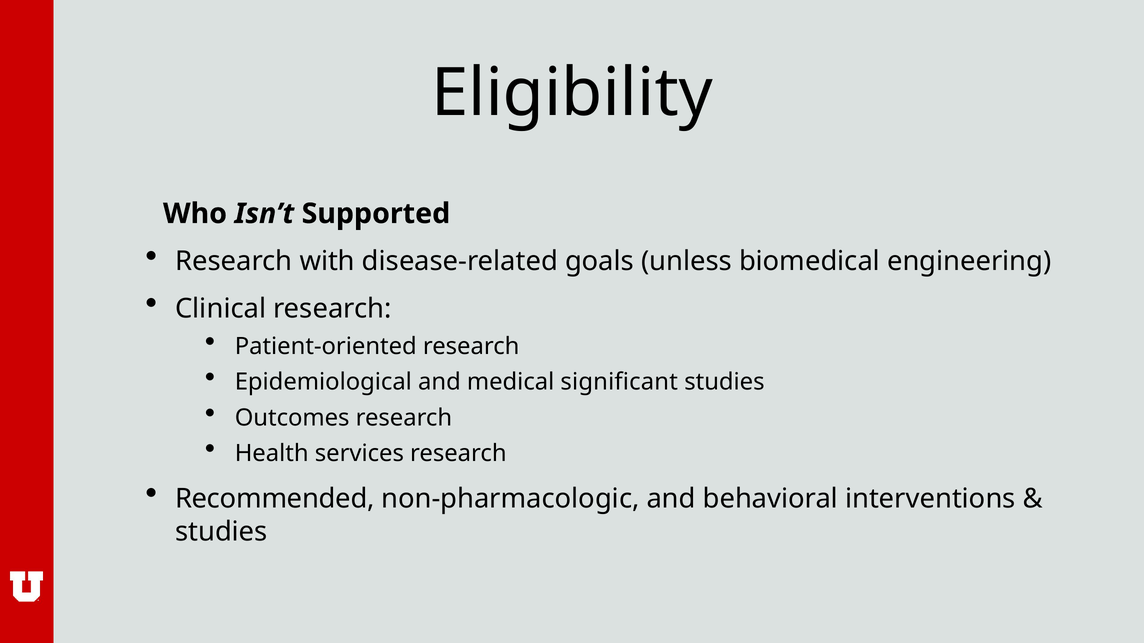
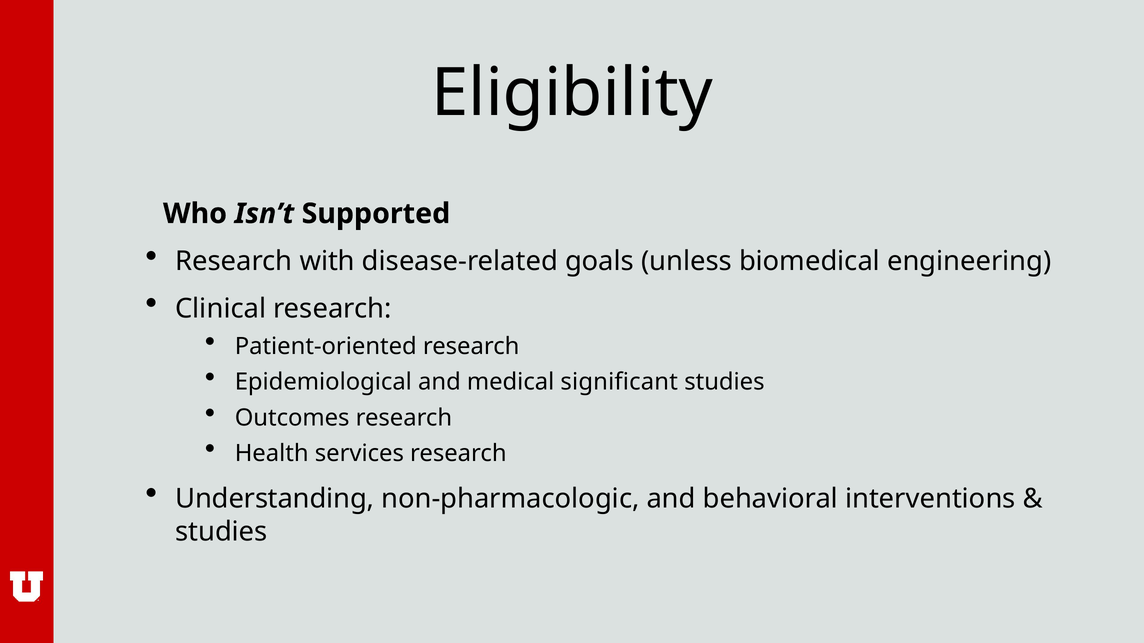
Recommended: Recommended -> Understanding (275, 499)
